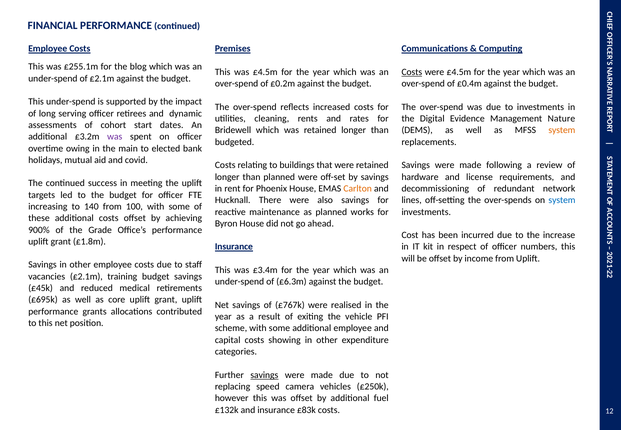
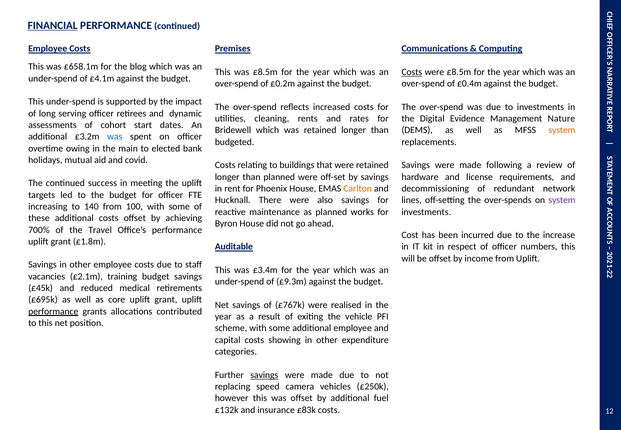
FINANCIAL underline: none -> present (53, 26)
£255.1m: £255.1m -> £658.1m (81, 67)
was £4.5m: £4.5m -> £8.5m (265, 72)
were £4.5m: £4.5m -> £8.5m (459, 72)
of £2.1m: £2.1m -> £4.1m (102, 78)
was colour: purple -> blue (115, 137)
system colour: blue -> purple (562, 200)
900%: 900% -> 700% (39, 230)
Grade: Grade -> Travel (100, 230)
Insurance: Insurance -> Auditable (234, 247)
£6.3m: £6.3m -> £9.3m (291, 282)
performance underline: none -> present (53, 311)
